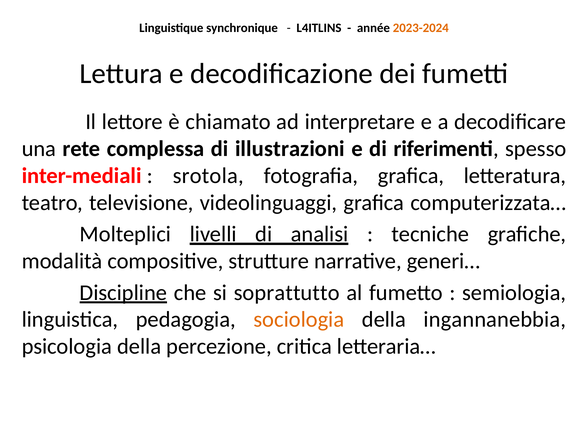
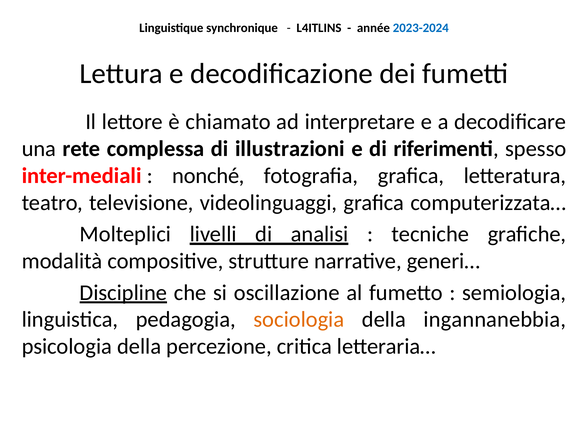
2023-2024 colour: orange -> blue (421, 28)
srotola: srotola -> nonché (208, 176)
soprattutto: soprattutto -> oscillazione (287, 293)
